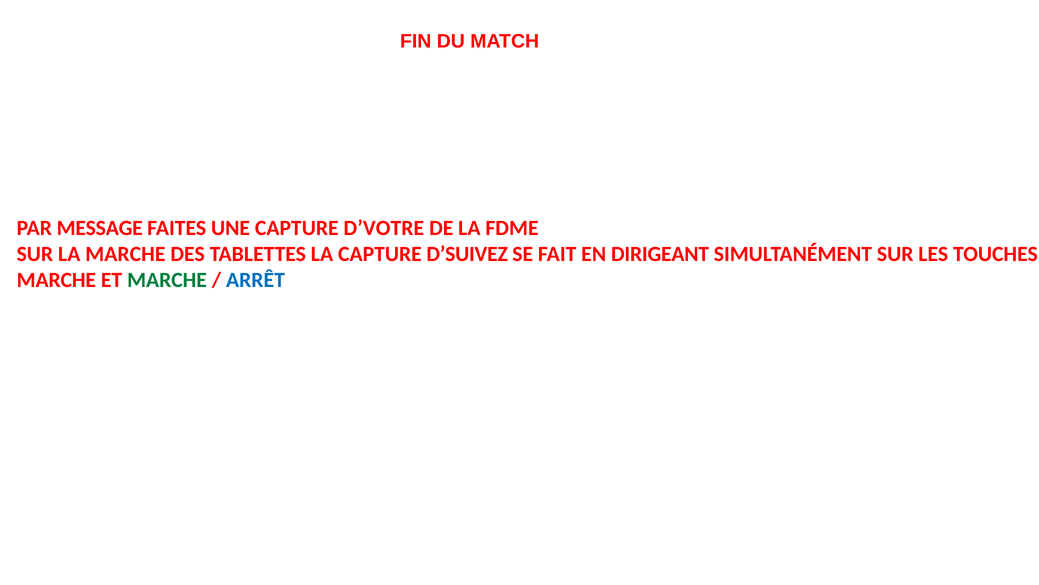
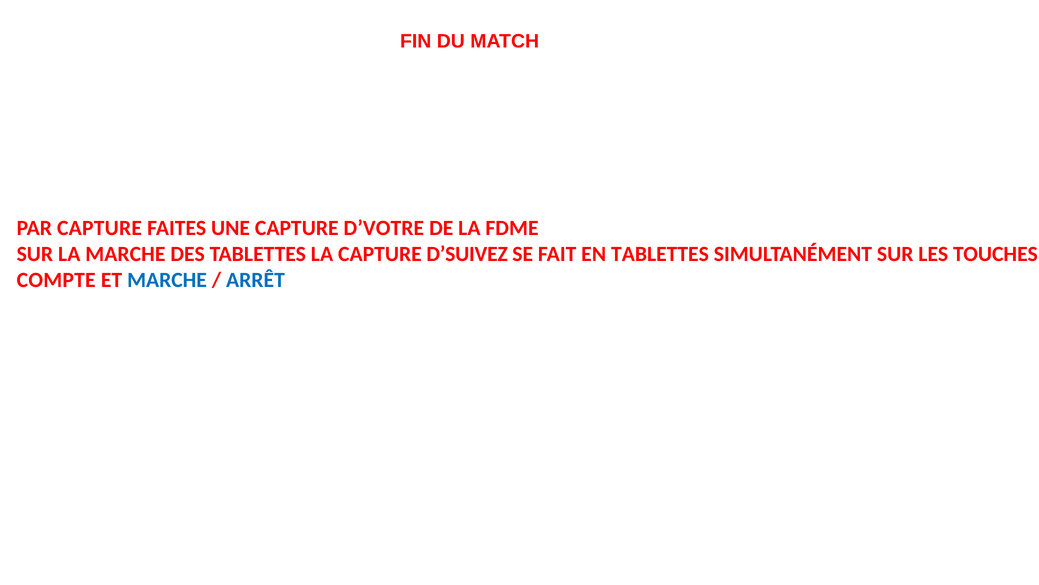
PAR MESSAGE: MESSAGE -> CAPTURE (100, 228)
EN DIRIGEANT: DIRIGEANT -> TABLETTES (660, 254)
MARCHE: MARCHE -> COMPTE (56, 280)
MARCHE colour: green -> blue (167, 280)
